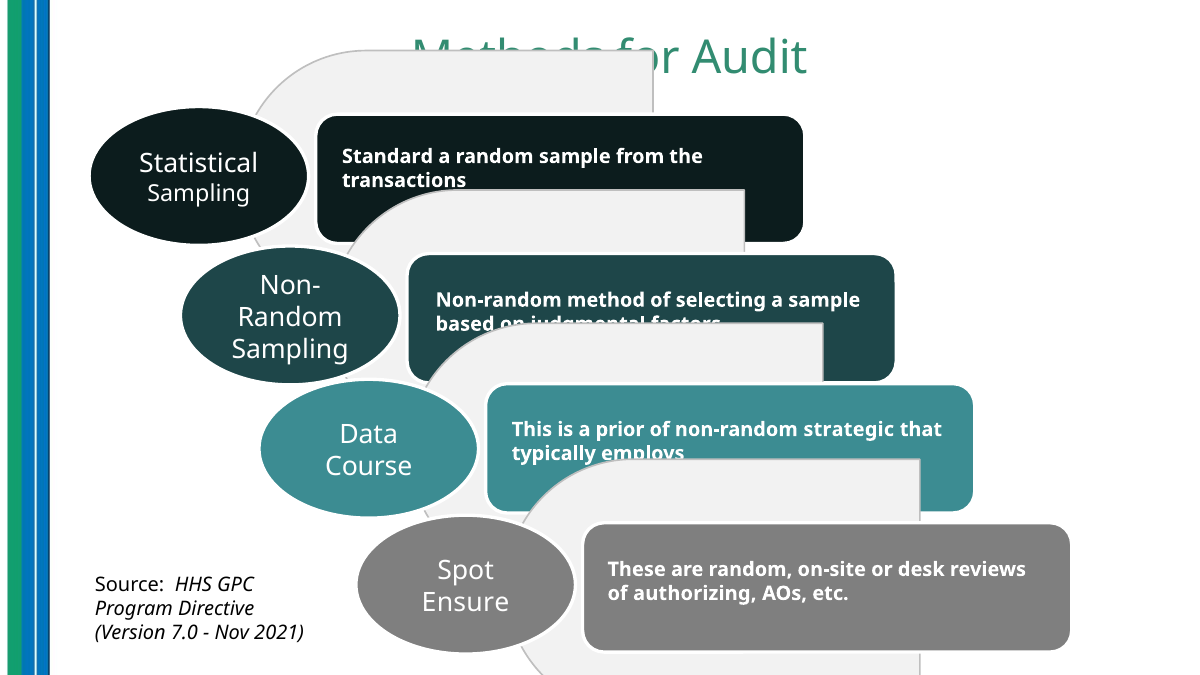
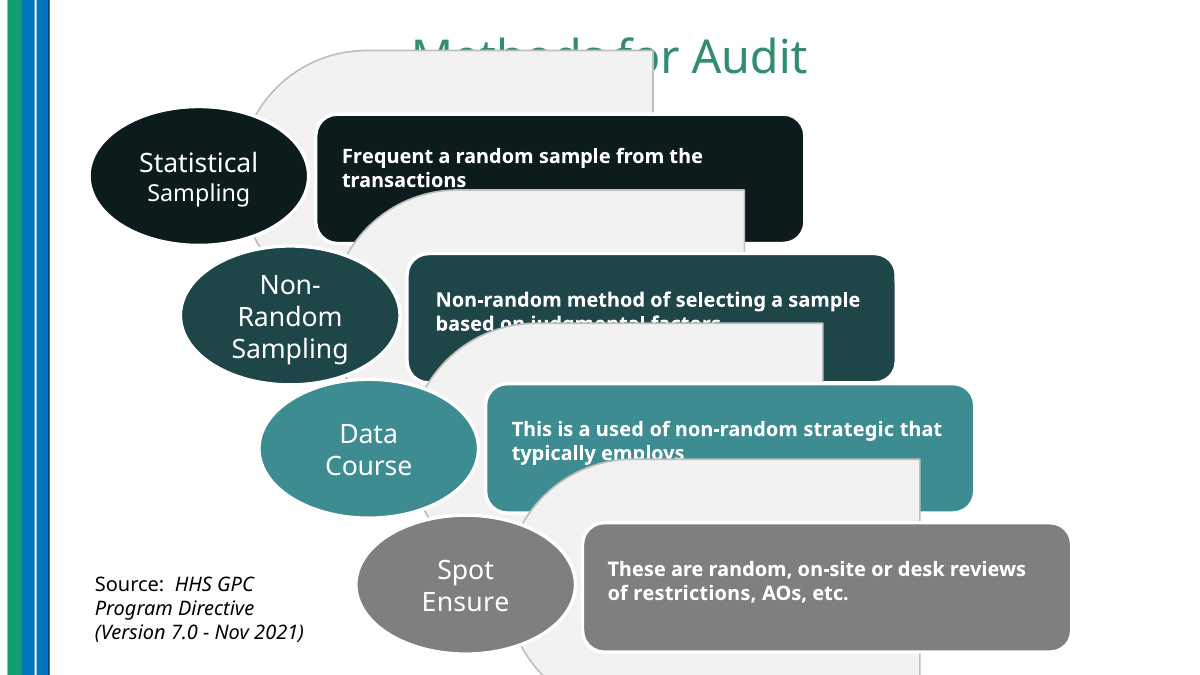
Standard: Standard -> Frequent (388, 156)
prior: prior -> used (620, 429)
authorizing: authorizing -> restrictions (695, 593)
